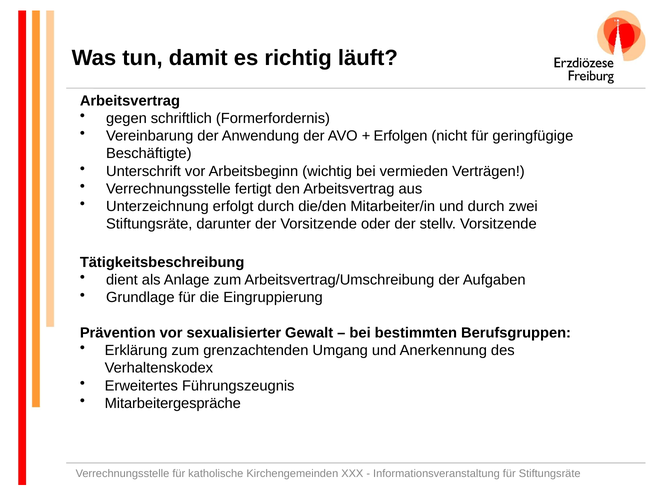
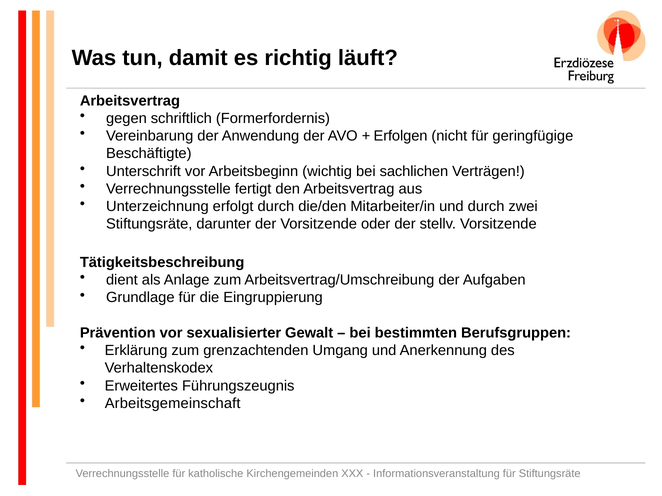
vermieden: vermieden -> sachlichen (414, 171)
Mitarbeitergespräche: Mitarbeitergespräche -> Arbeitsgemeinschaft (173, 404)
